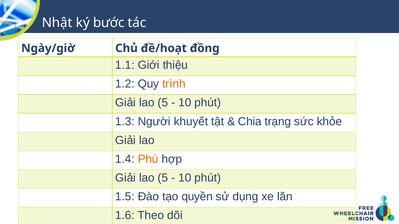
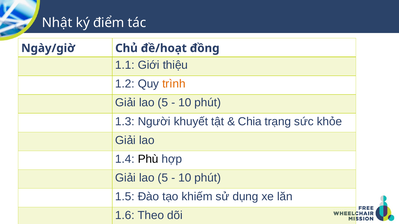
bước: bước -> điểm (109, 23)
Phù colour: orange -> black (148, 159)
quyền: quyền -> khiếm (197, 197)
